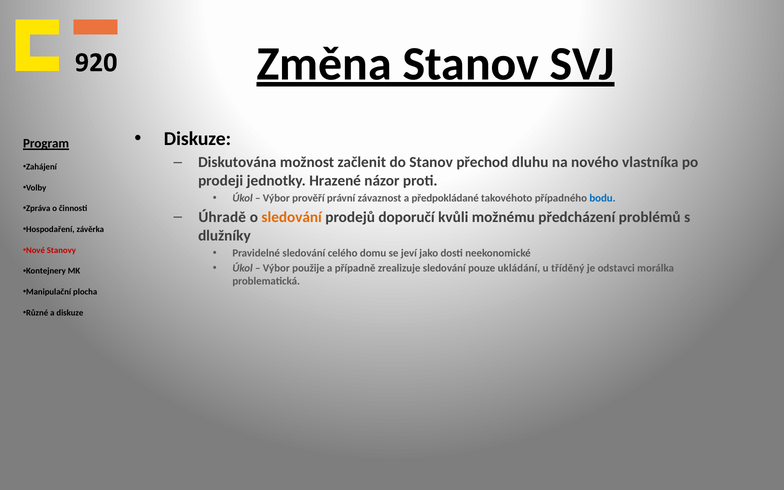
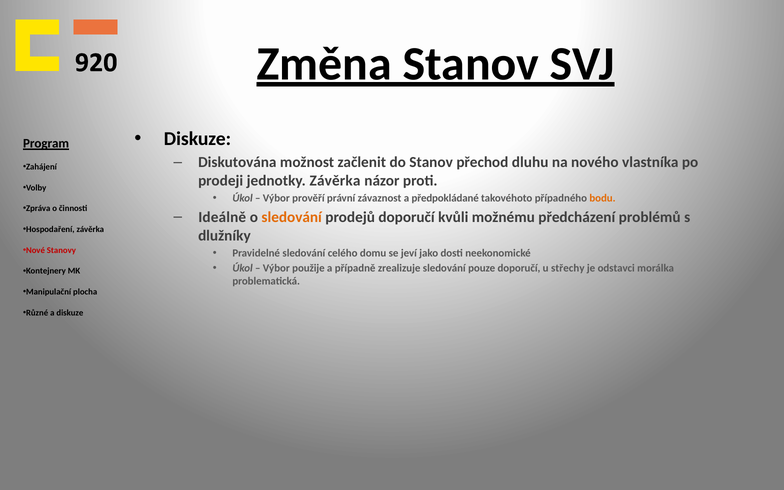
jednotky Hrazené: Hrazené -> Závěrka (335, 181)
bodu colour: blue -> orange (602, 198)
Úhradě: Úhradě -> Ideálně (222, 217)
pouze ukládání: ukládání -> doporučí (519, 268)
tříděný: tříděný -> střechy (568, 268)
